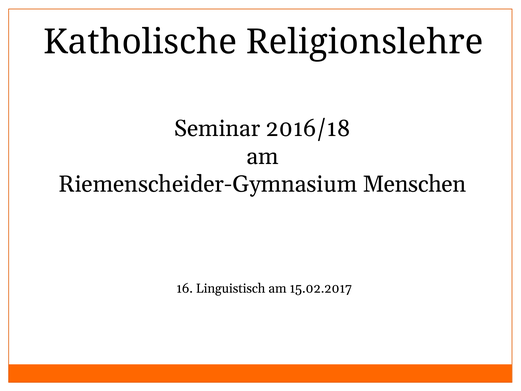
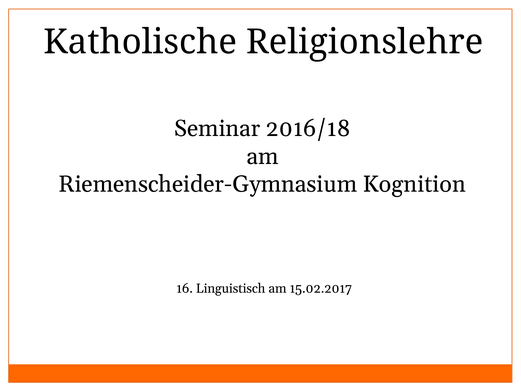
Menschen: Menschen -> Kognition (414, 184)
